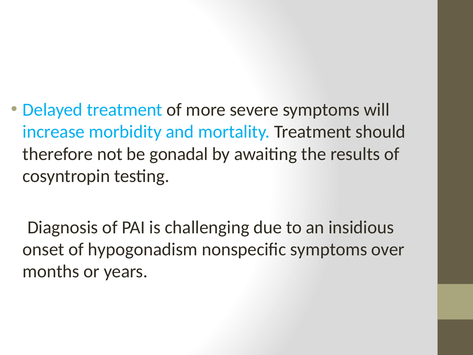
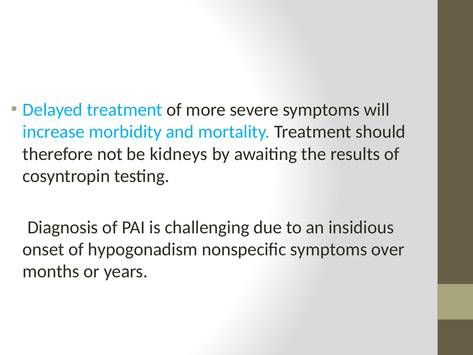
gonadal: gonadal -> kidneys (179, 154)
